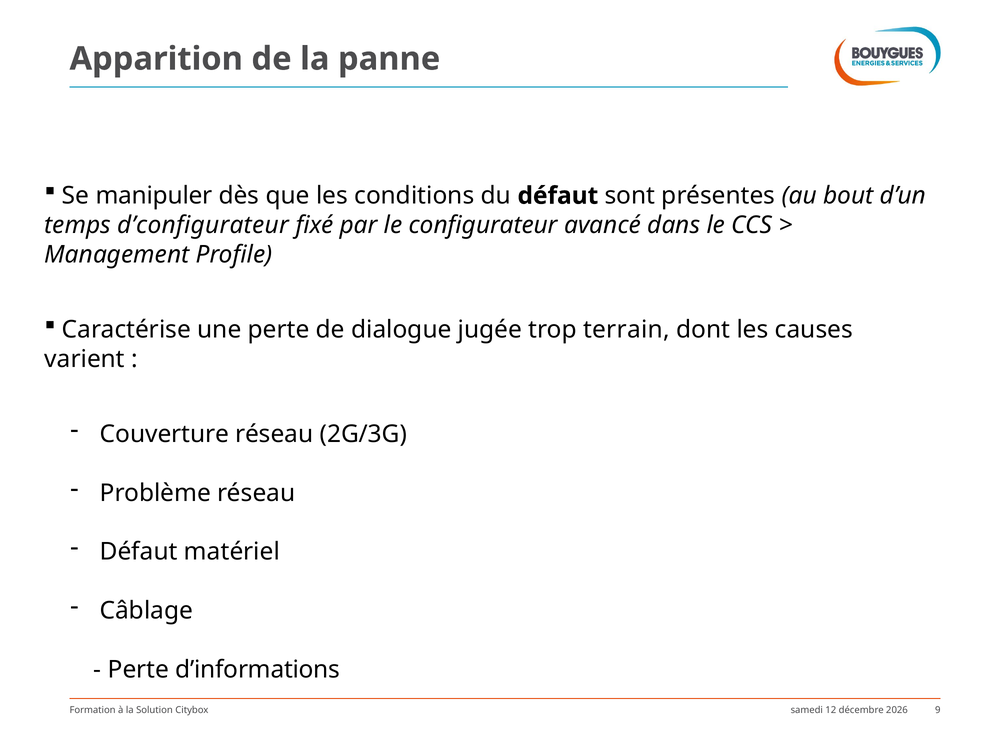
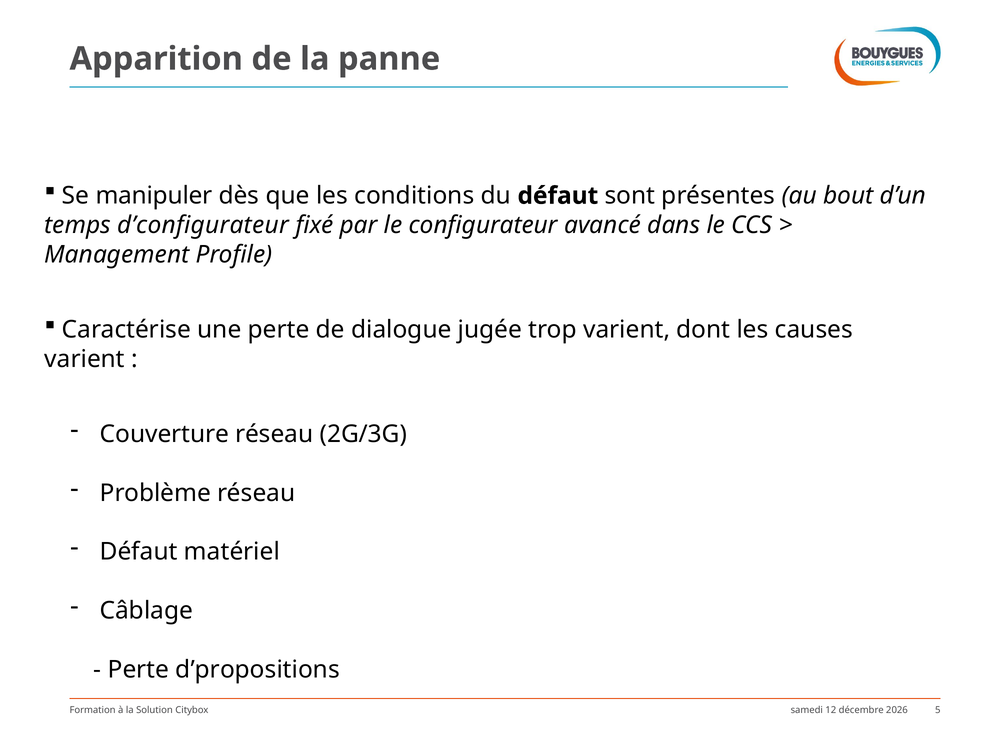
trop terrain: terrain -> varient (627, 330)
d’informations: d’informations -> d’propositions (258, 670)
9: 9 -> 5 (938, 711)
